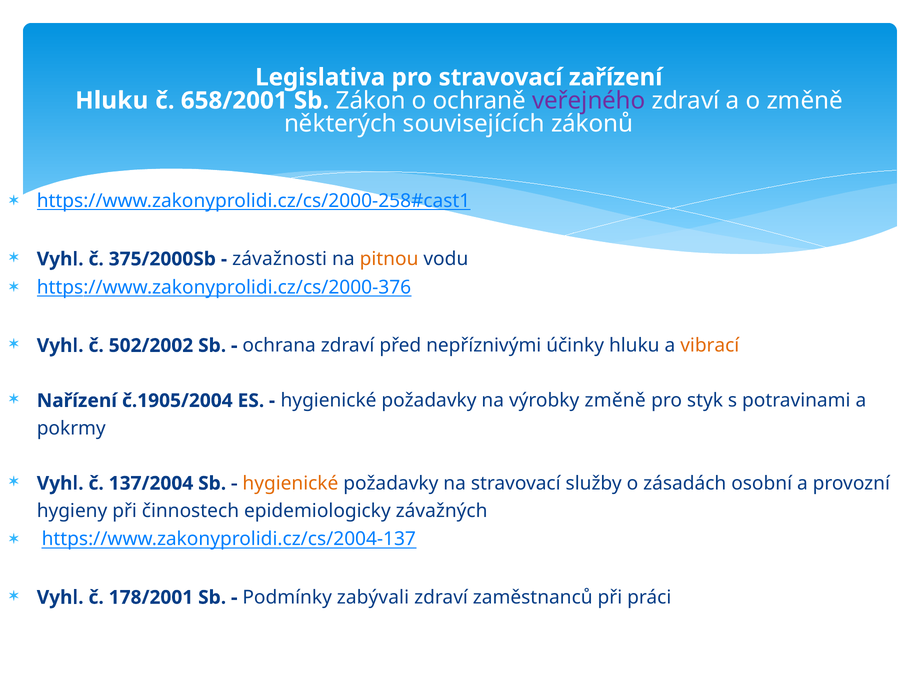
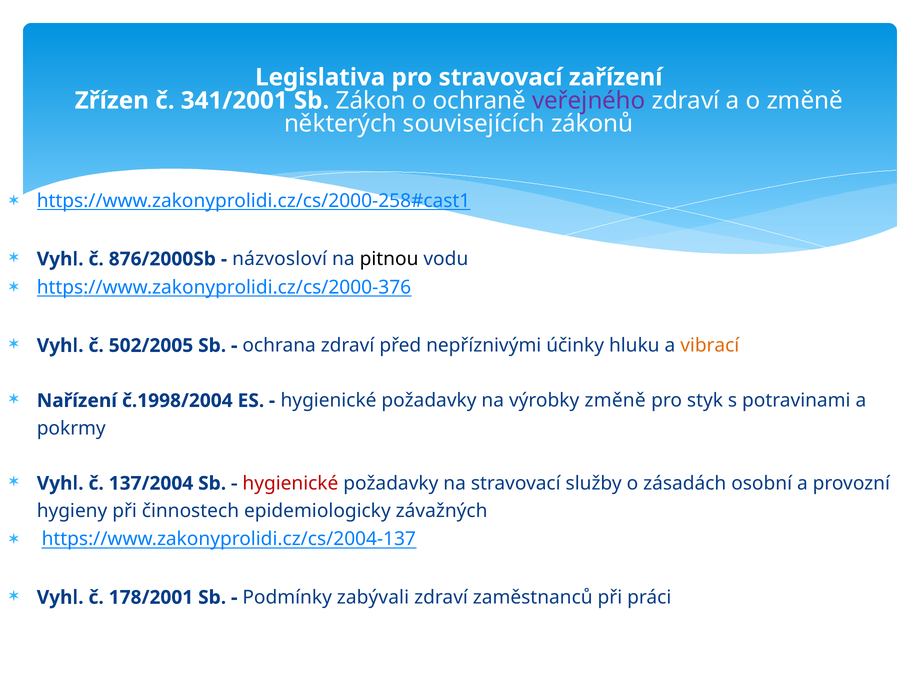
Hluku: Hluku -> Zřízen (112, 101)
658/2001: 658/2001 -> 341/2001 (234, 101)
375/2000Sb: 375/2000Sb -> 876/2000Sb (162, 259)
závažnosti: závažnosti -> názvosloví (280, 259)
pitnou colour: orange -> black (389, 259)
502/2002: 502/2002 -> 502/2005 (151, 346)
č.1905/2004: č.1905/2004 -> č.1998/2004 (177, 401)
hygienické colour: orange -> red (290, 484)
